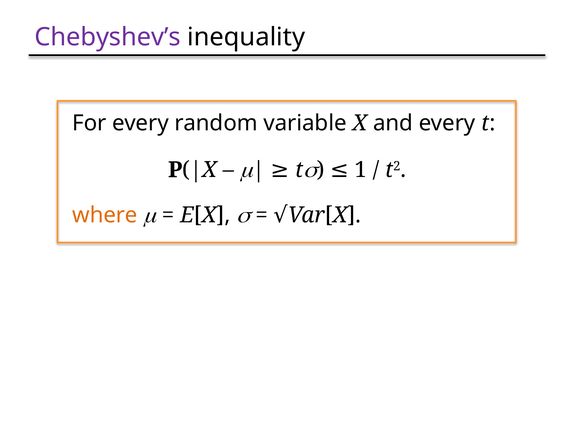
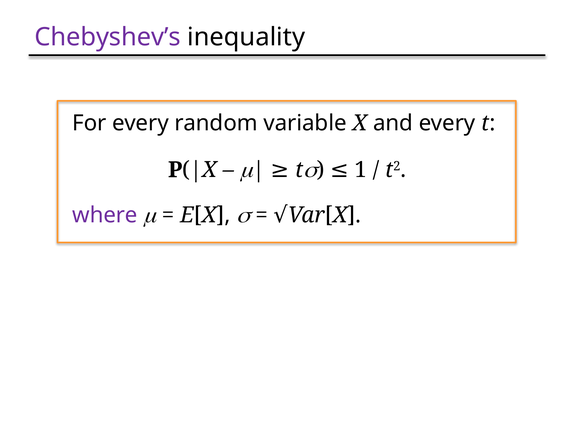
where colour: orange -> purple (105, 215)
